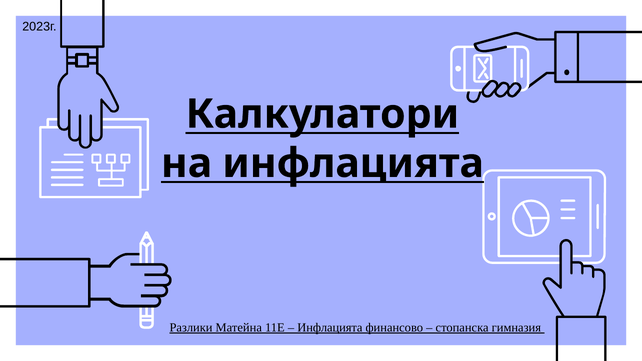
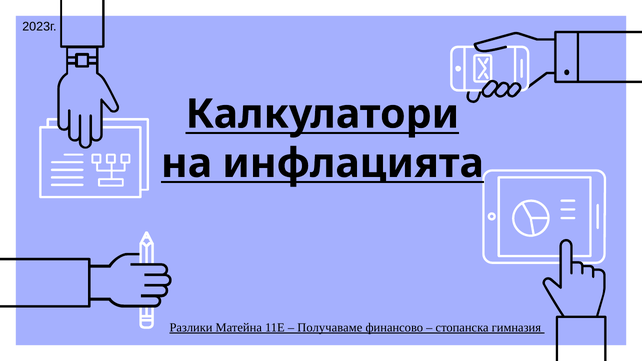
Инфлацията: Инфлацията -> Получаваме (330, 328)
